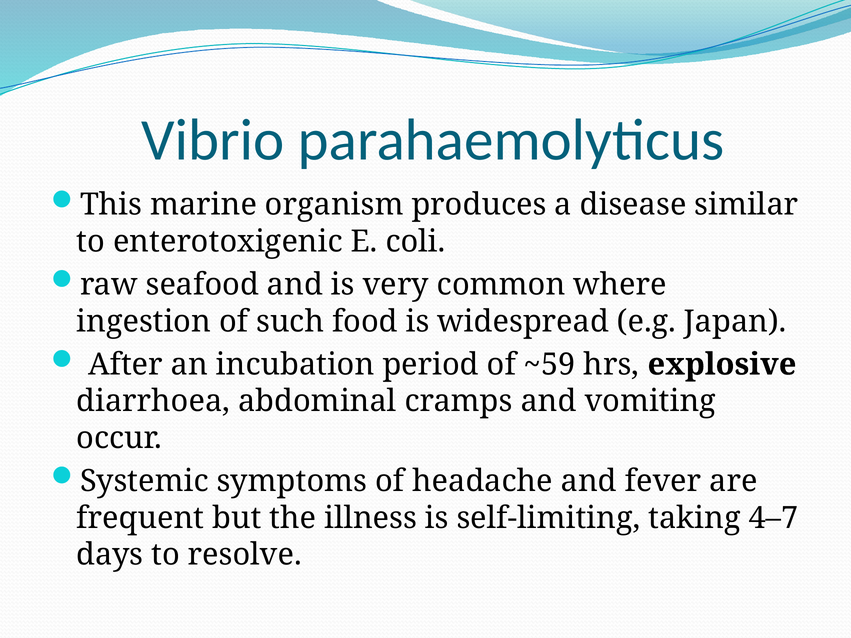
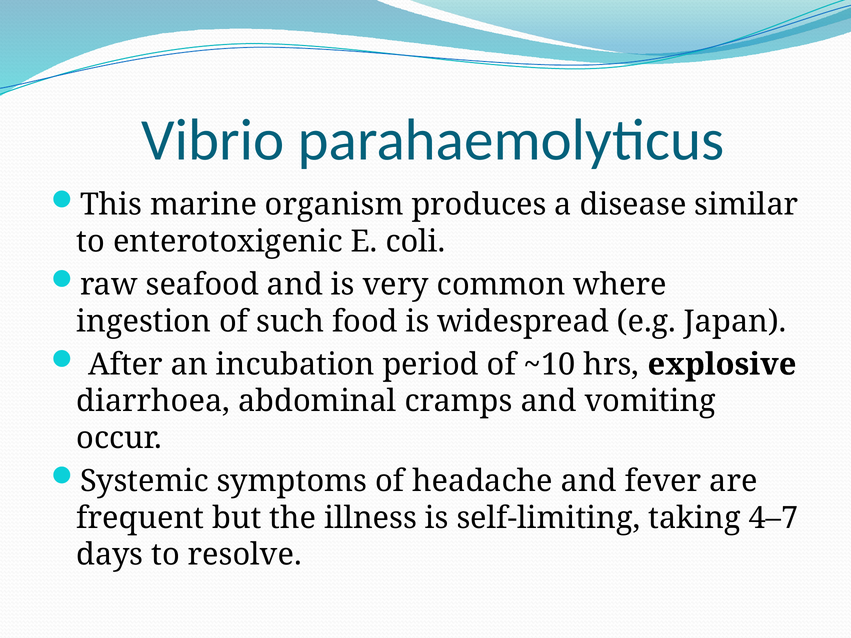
~59: ~59 -> ~10 (550, 365)
